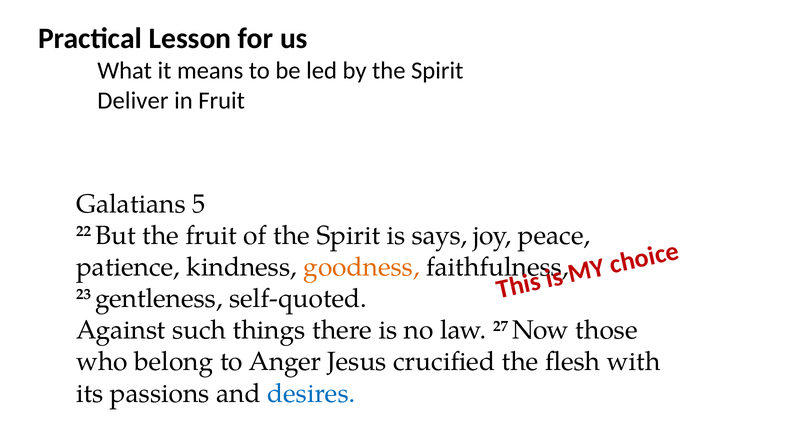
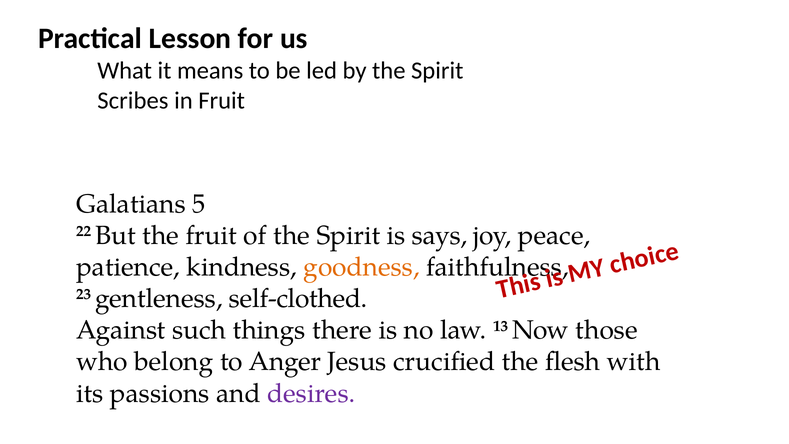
Deliver: Deliver -> Scribes (133, 100)
self-quoted: self-quoted -> self-clothed (298, 299)
27: 27 -> 13 (501, 326)
desires colour: blue -> purple (311, 393)
